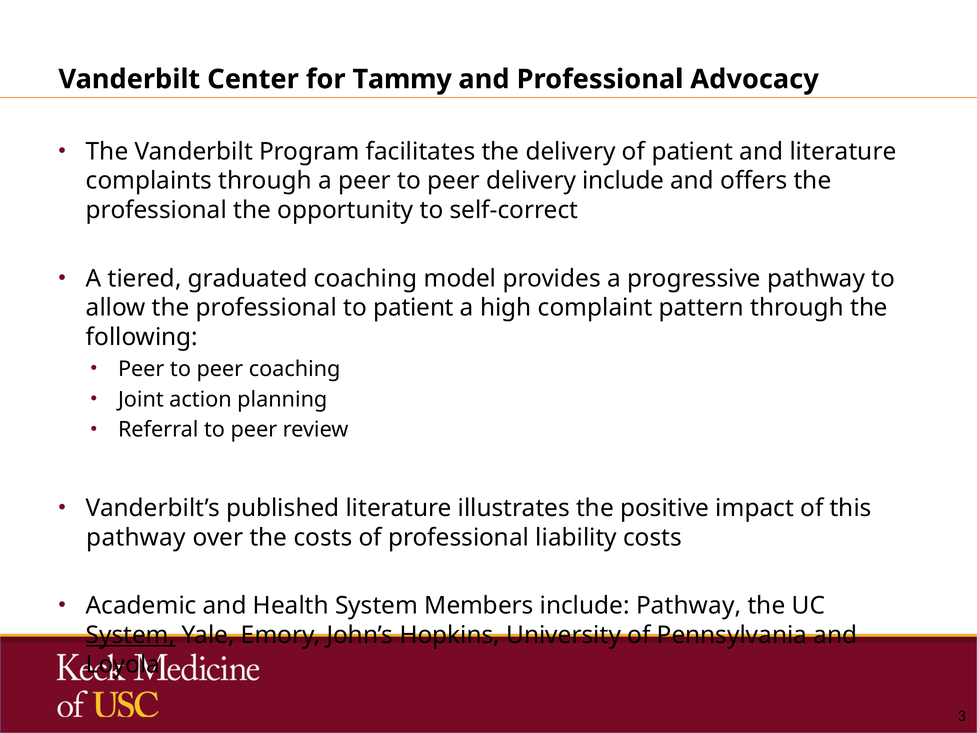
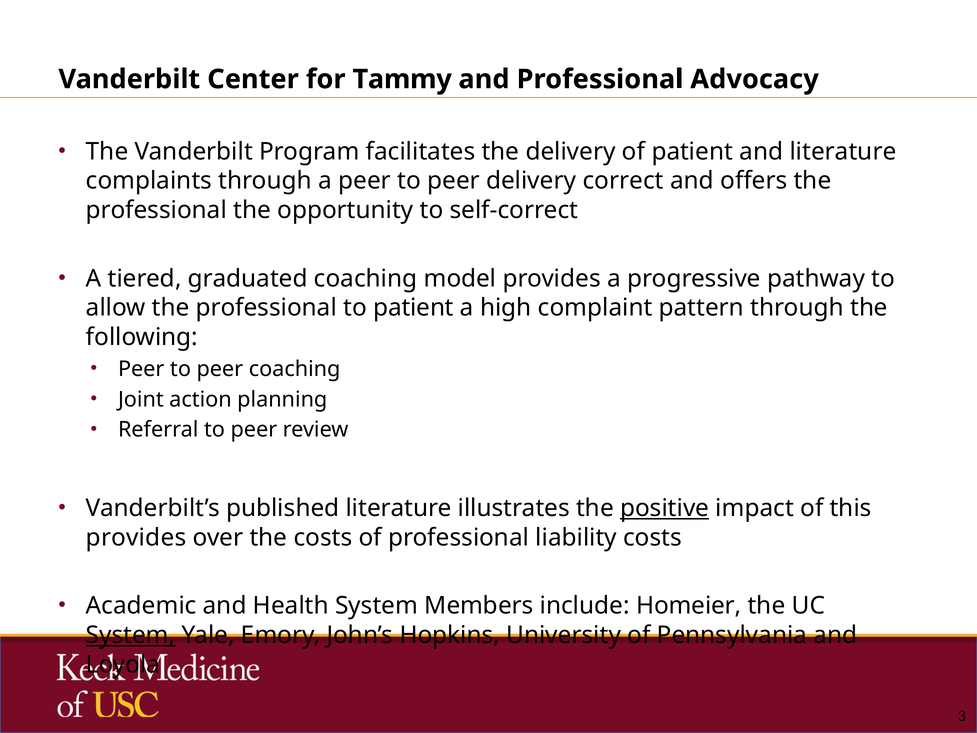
delivery include: include -> correct (623, 181)
positive underline: none -> present (665, 508)
pathway: pathway -> provides (136, 537)
include Pathway: Pathway -> Homeier (689, 606)
